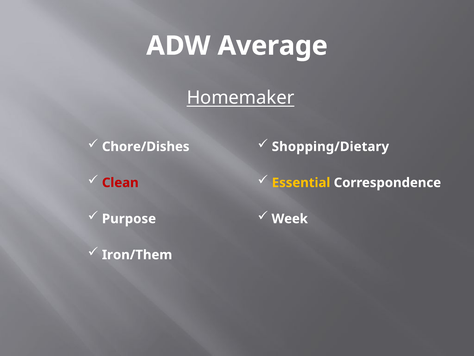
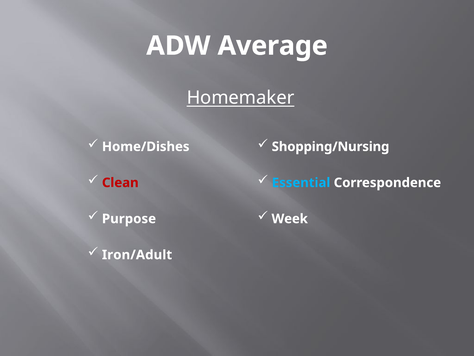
Chore/Dishes: Chore/Dishes -> Home/Dishes (146, 146)
Shopping/Dietary: Shopping/Dietary -> Shopping/Nursing (331, 146)
Essential colour: yellow -> light blue (301, 182)
Iron/Them: Iron/Them -> Iron/Adult (137, 255)
